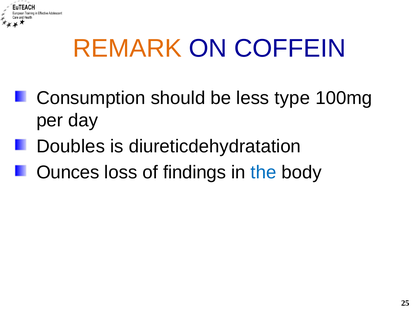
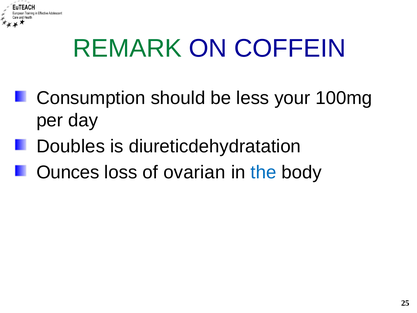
REMARK colour: orange -> green (127, 48)
type: type -> your (292, 98)
findings: findings -> ovarian (194, 172)
